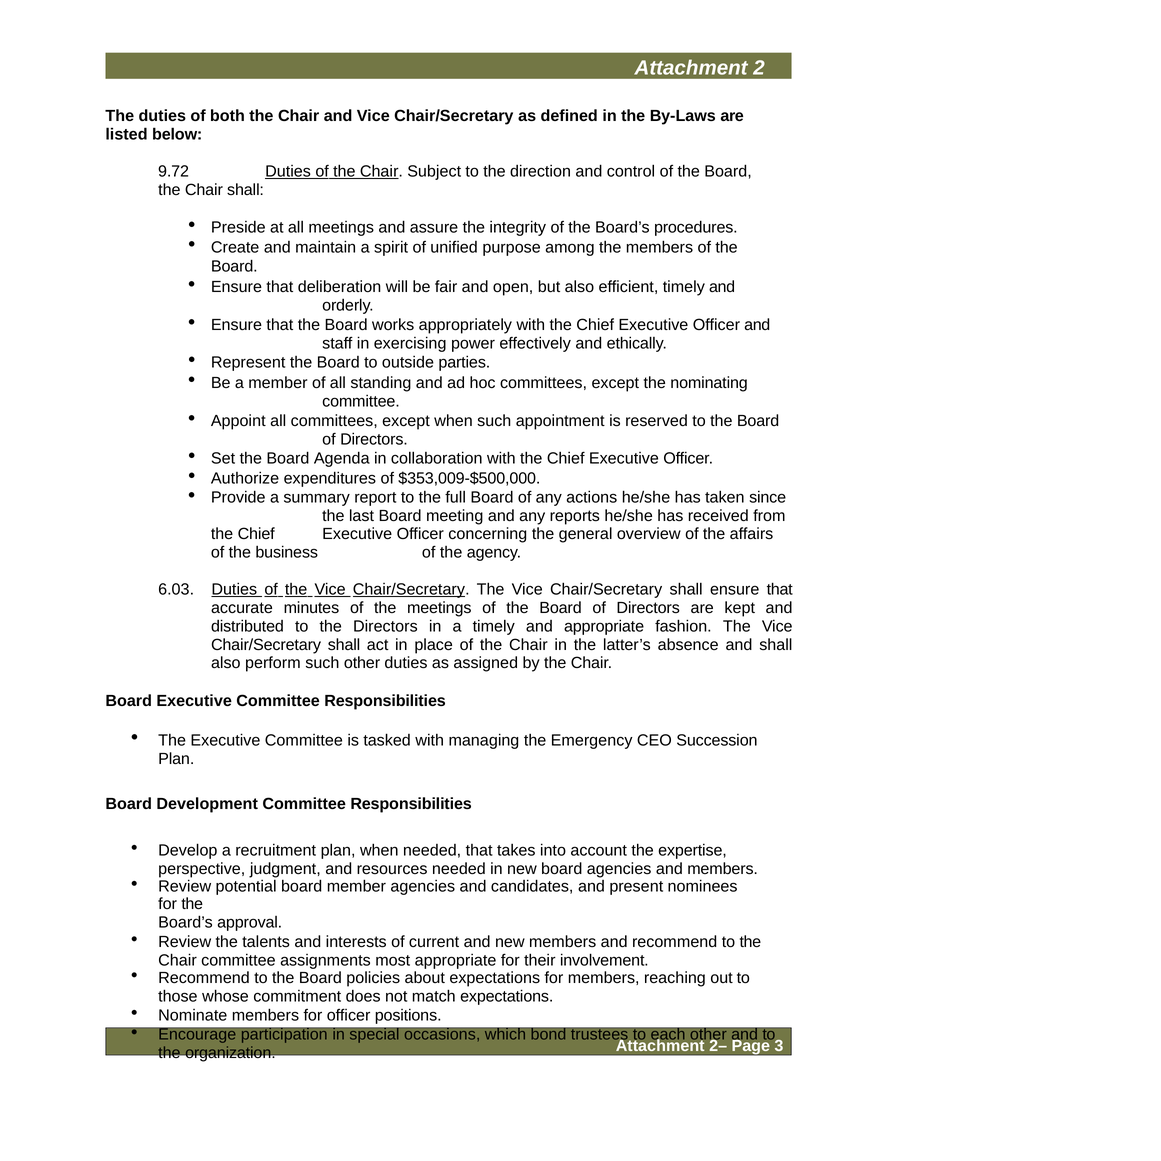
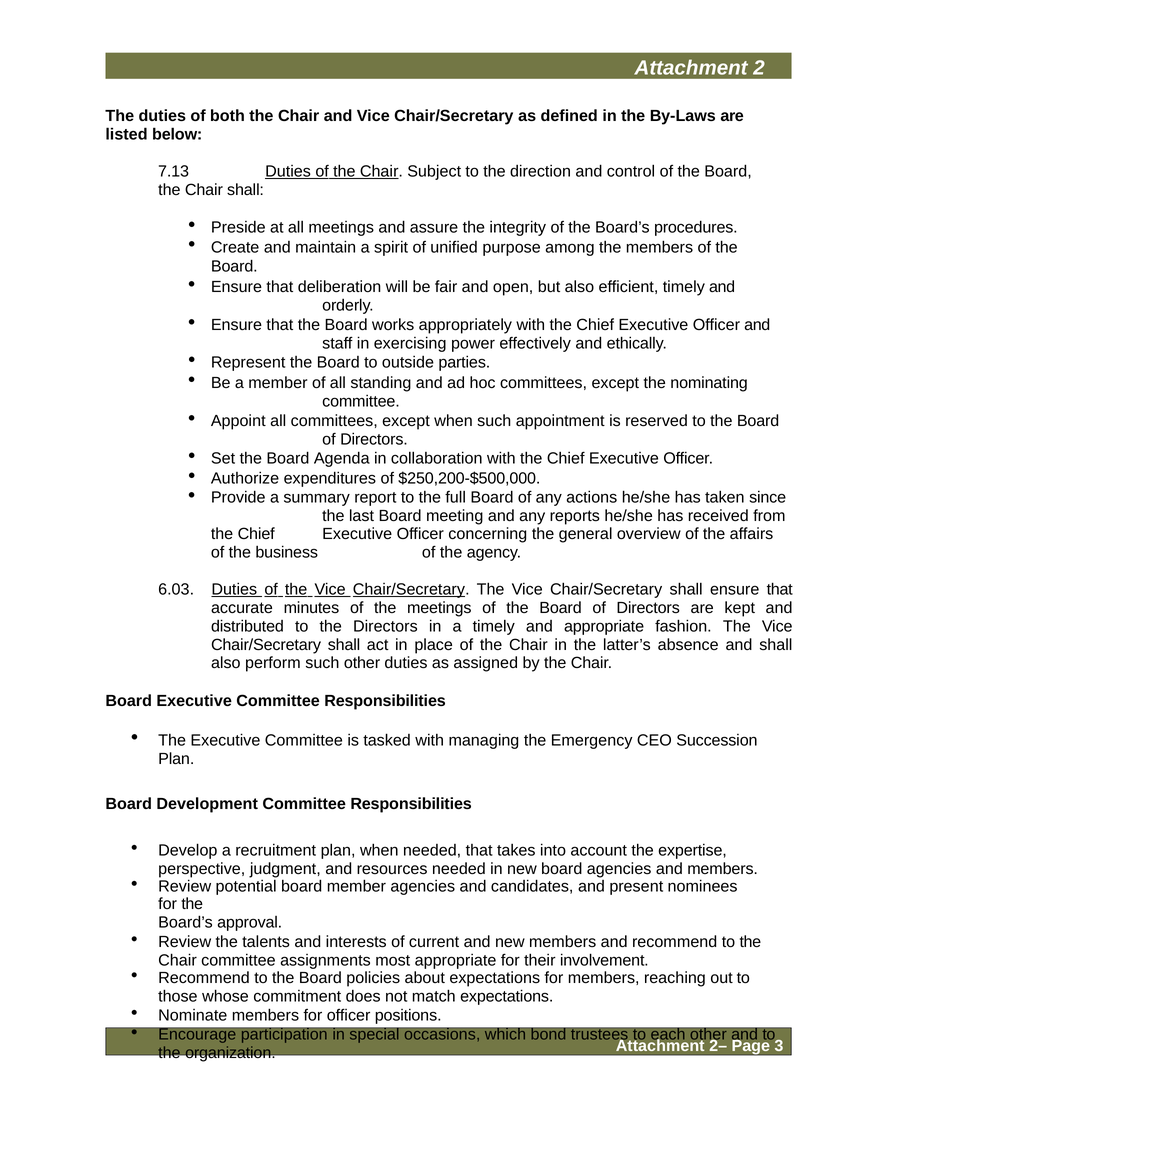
9.72: 9.72 -> 7.13 (174, 171)
$353,009-$500,000: $353,009-$500,000 -> $250,200-$500,000 (469, 478)
